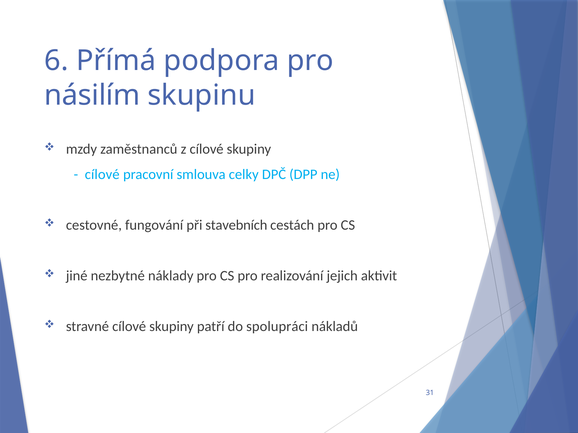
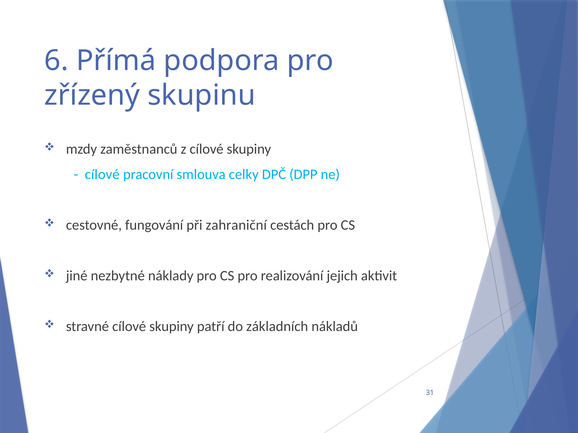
násilím: násilím -> zřízený (92, 95)
stavebních: stavebních -> zahraniční (236, 225)
spolupráci: spolupráci -> základních (277, 327)
